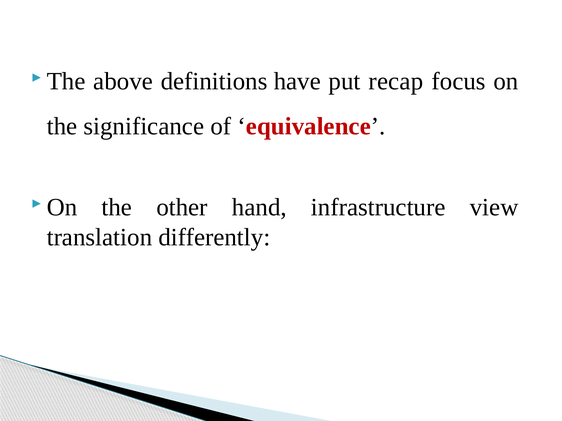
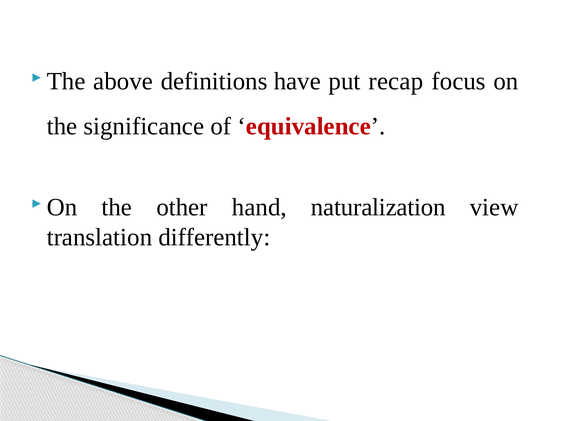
infrastructure: infrastructure -> naturalization (378, 207)
